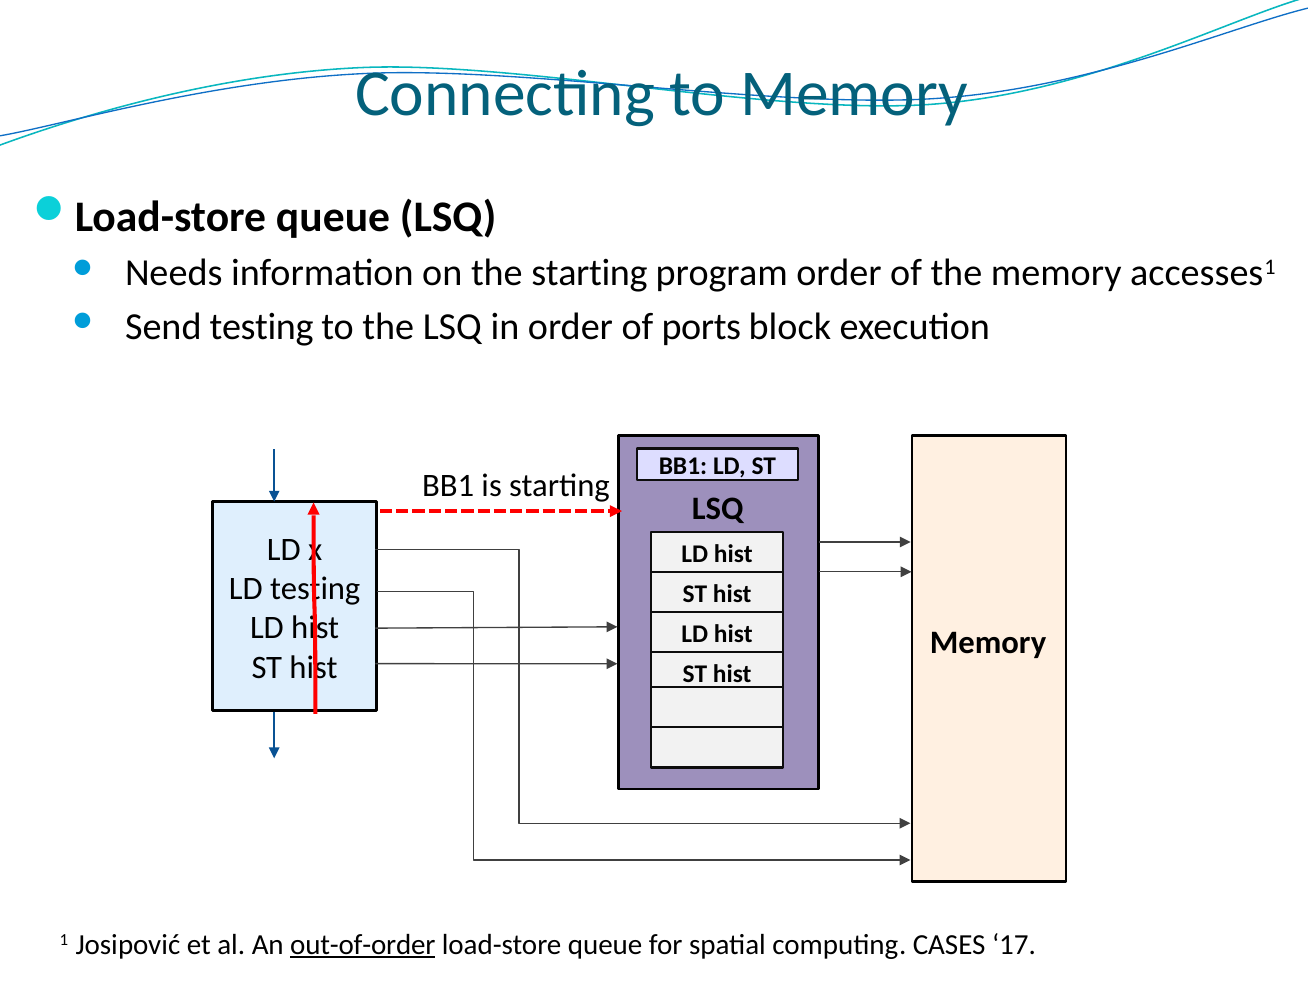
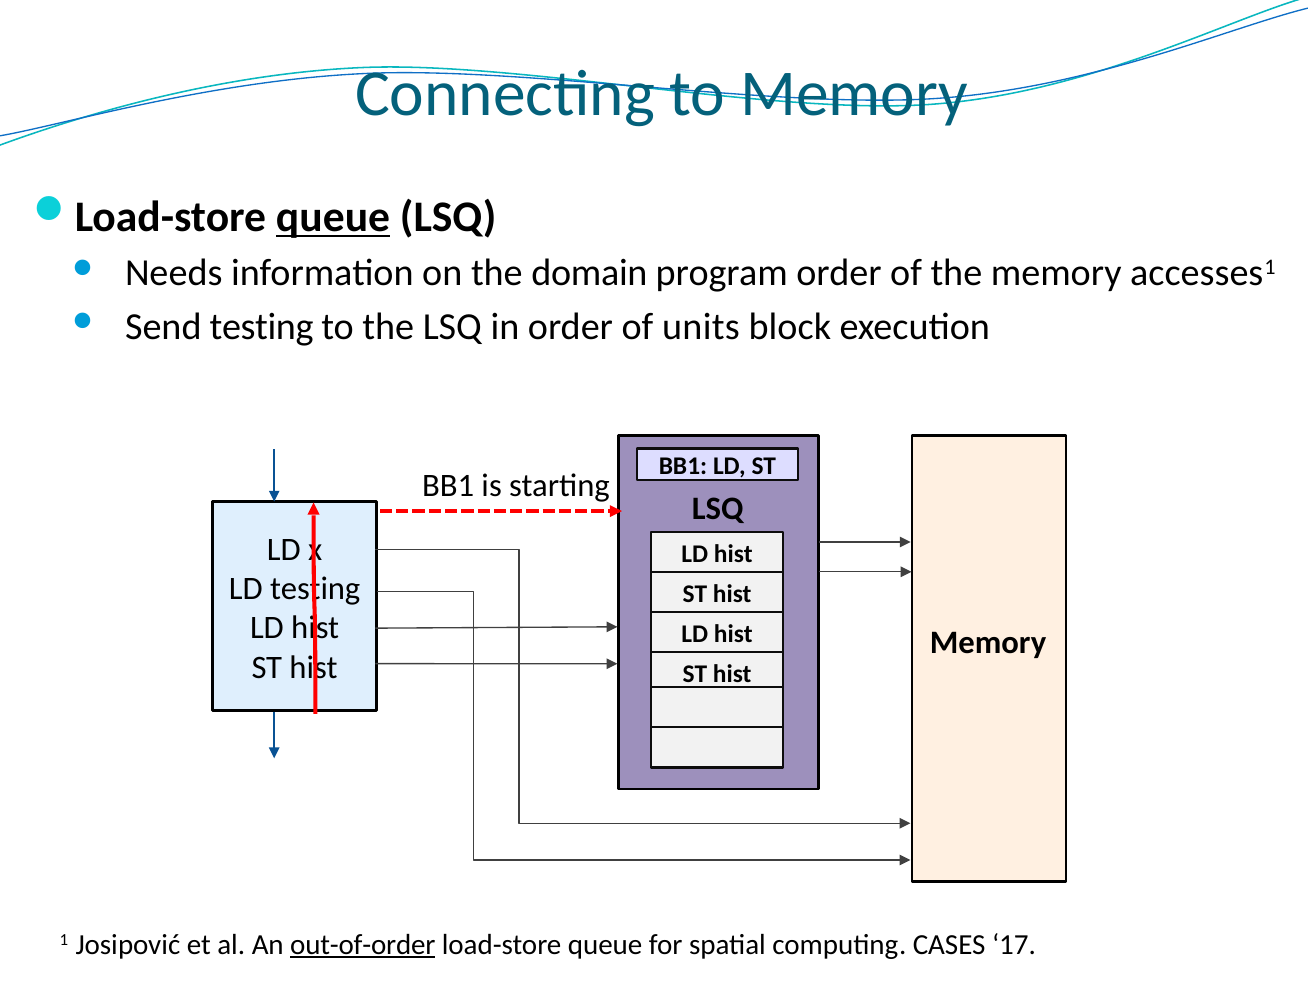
queue underline: none -> present (333, 217)
the starting: starting -> domain (589, 273)
ports: ports -> units (701, 327)
